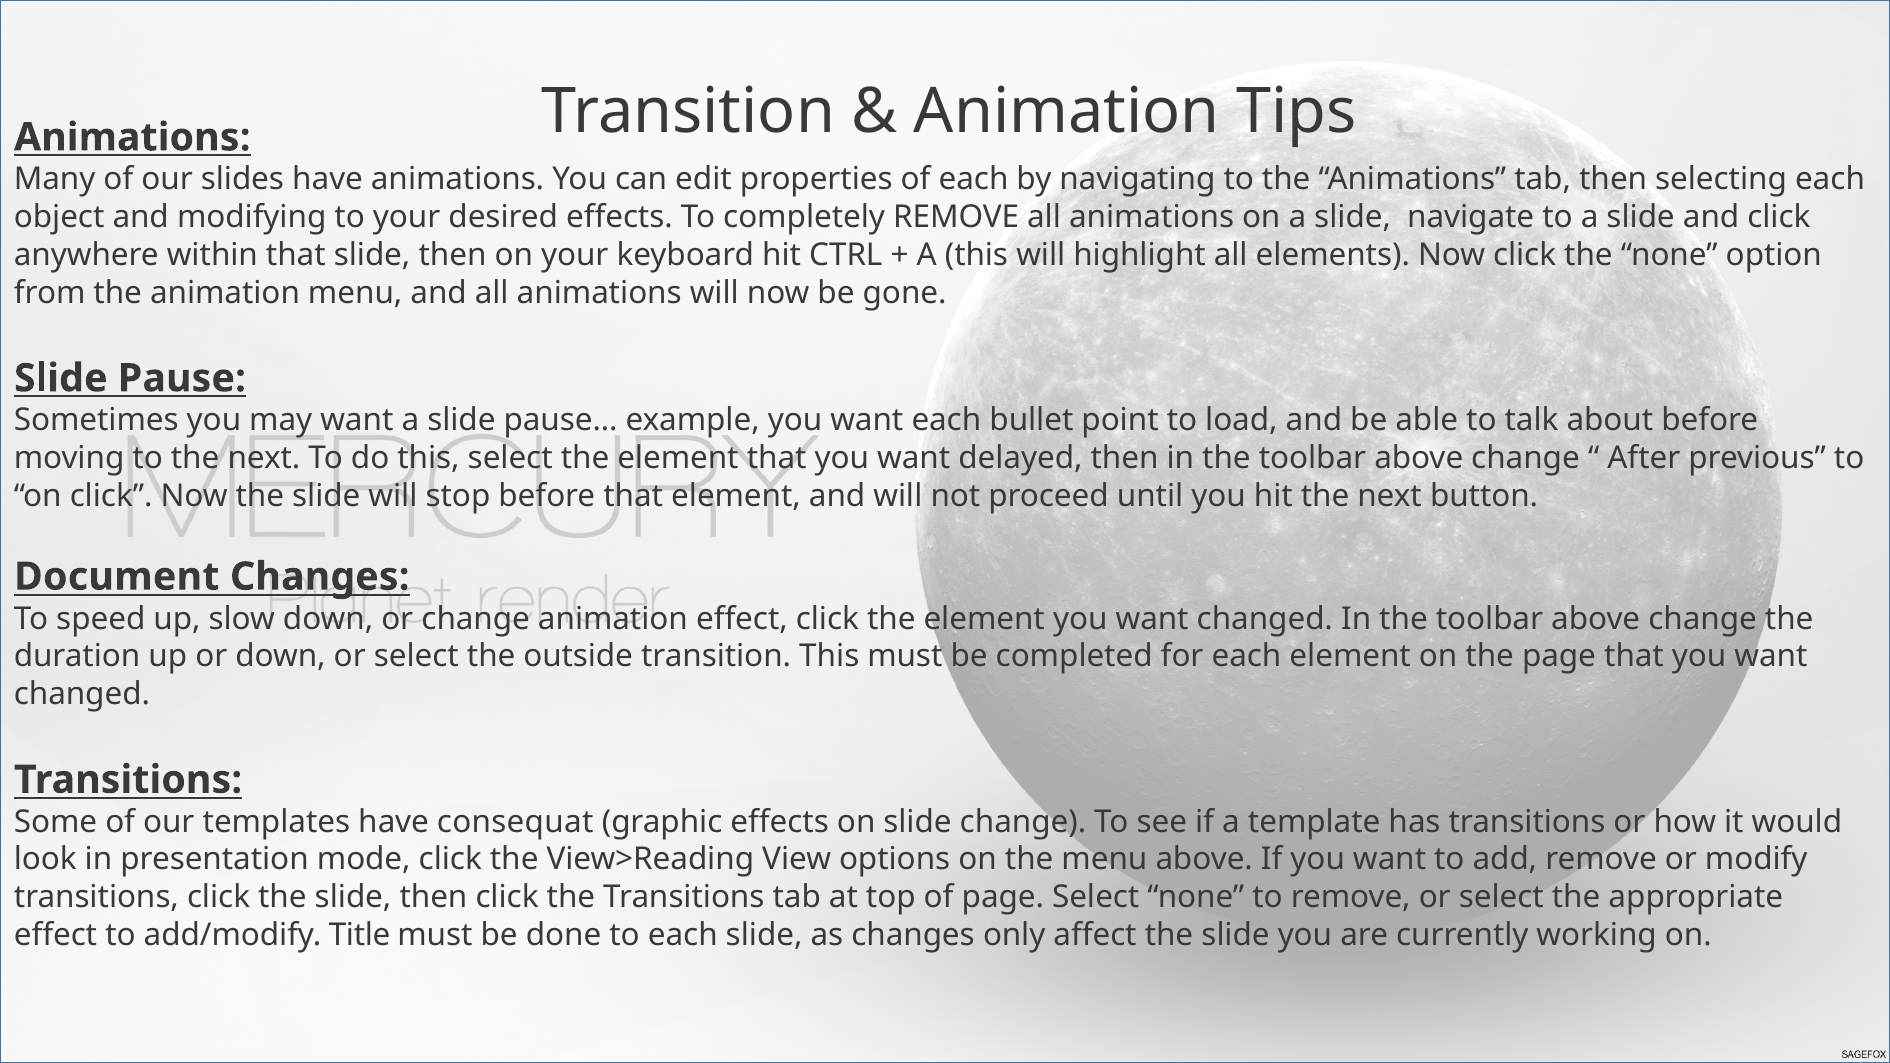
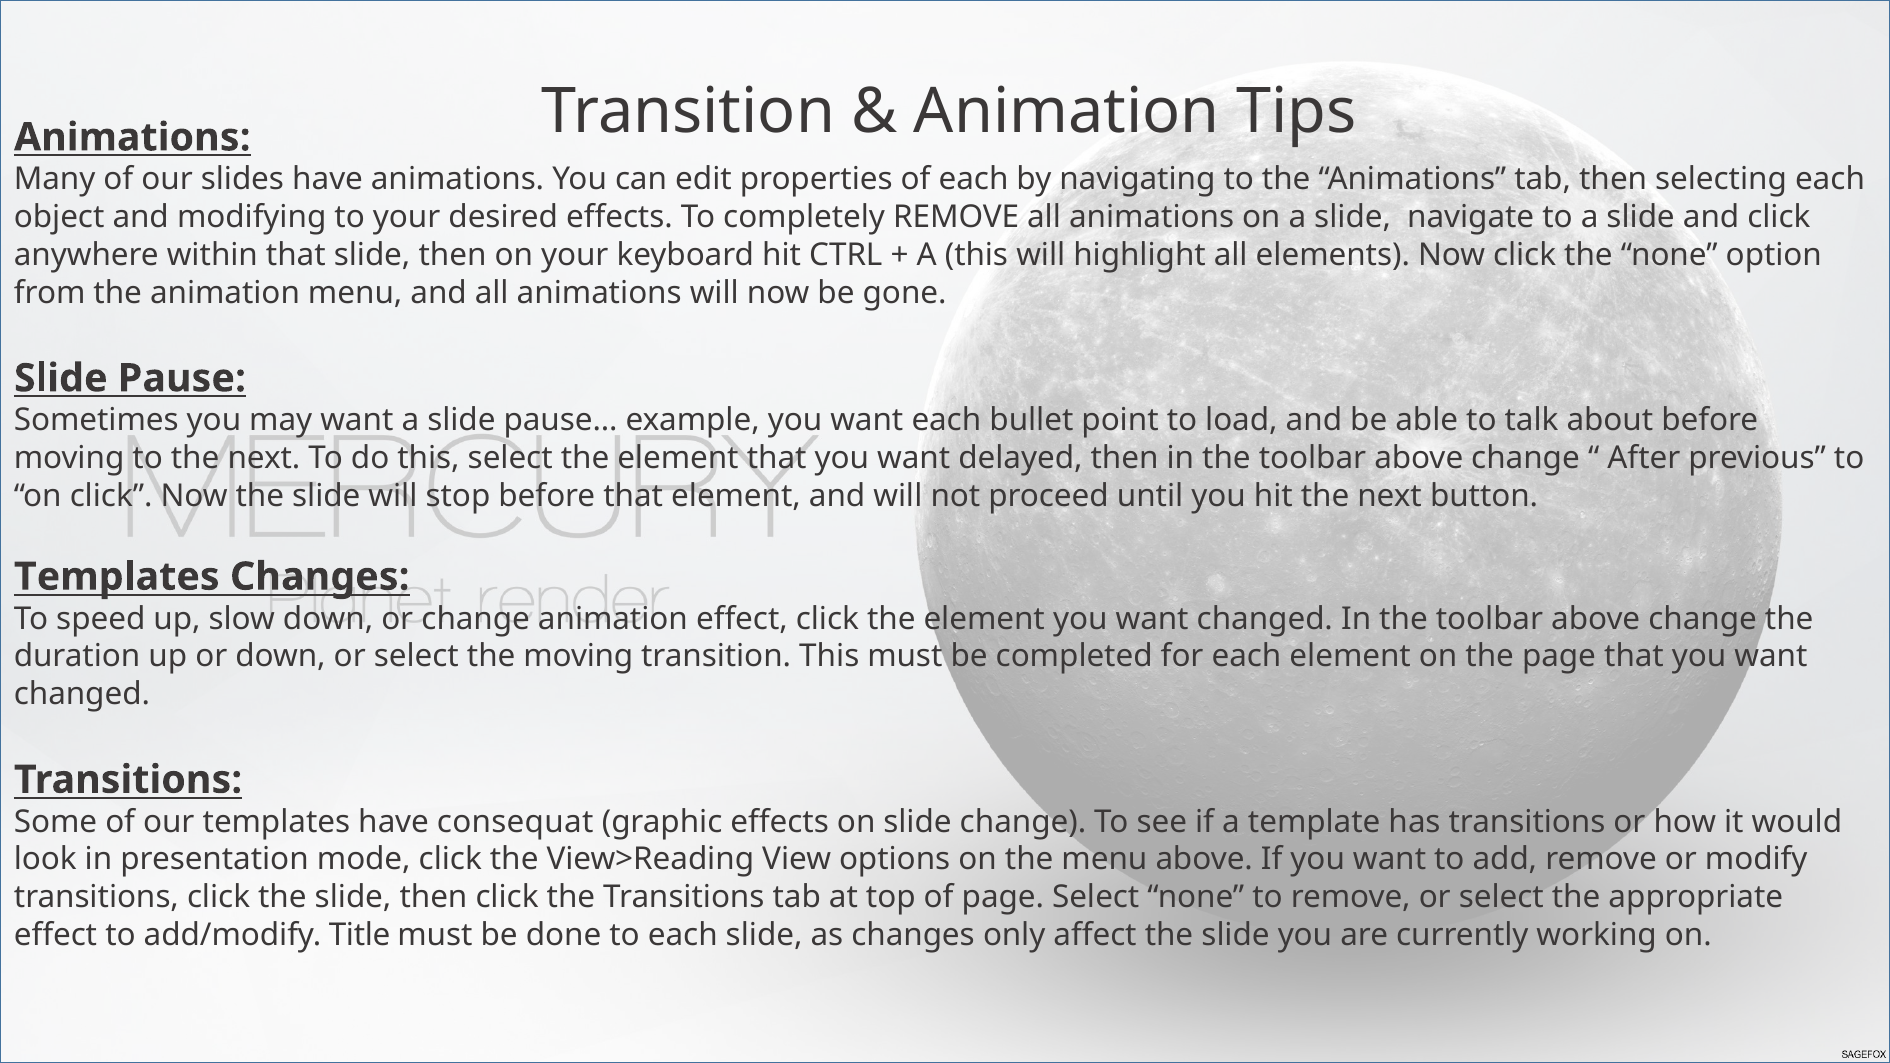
Document: Document -> Templates (117, 577)
the outside: outside -> moving (578, 657)
